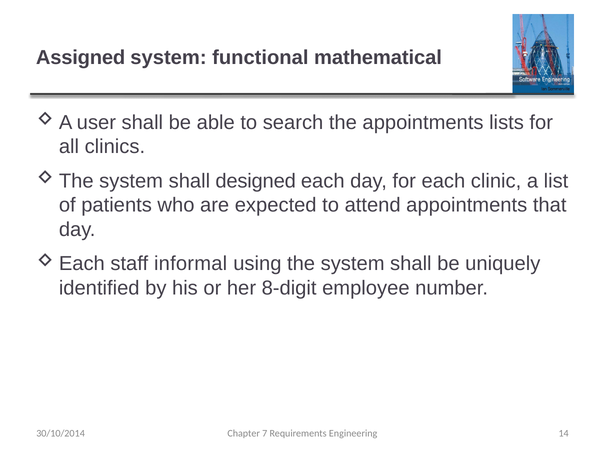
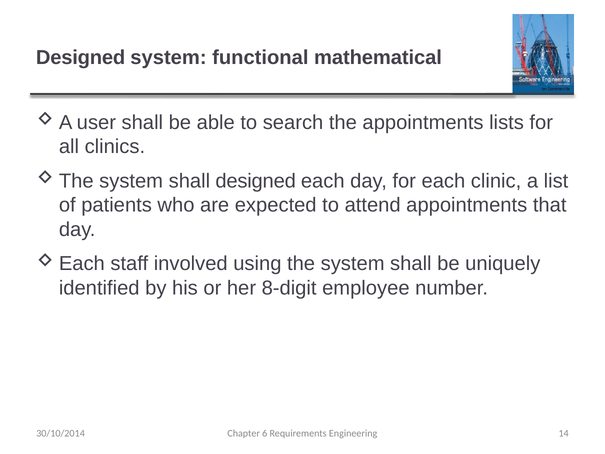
Assigned: Assigned -> Designed (81, 57)
informal: informal -> involved (191, 264)
7: 7 -> 6 (265, 433)
